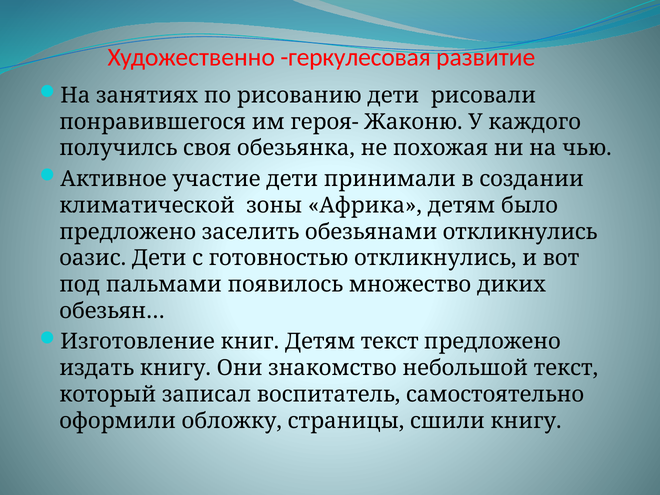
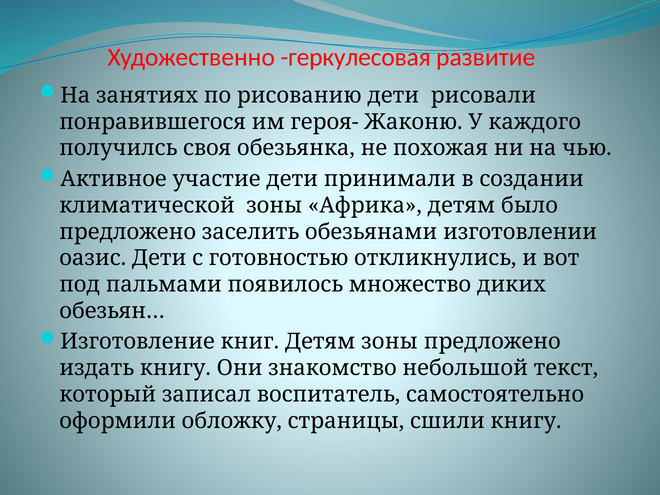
обезьянами откликнулись: откликнулись -> изготовлении (520, 232)
Детям текст: текст -> зоны (389, 342)
